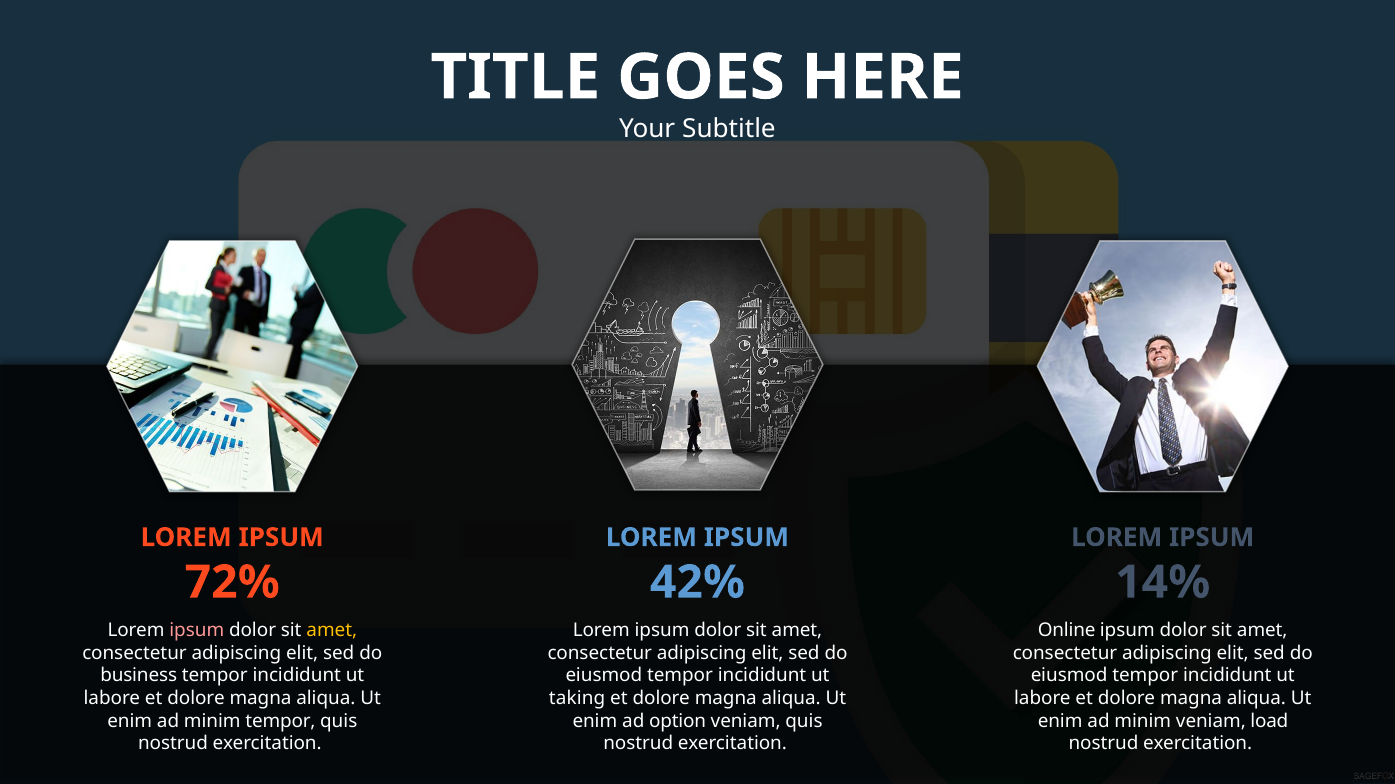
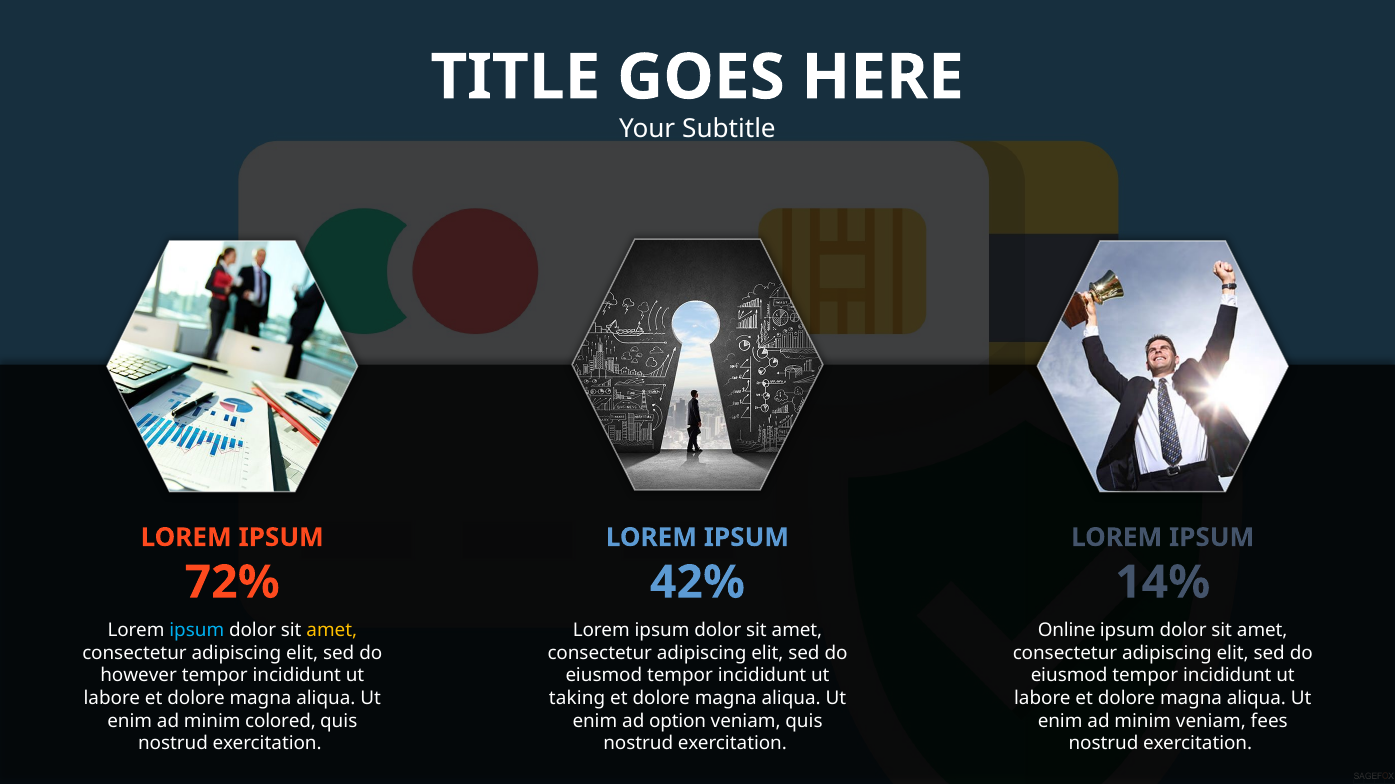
ipsum colour: pink -> light blue (197, 631)
business: business -> however (139, 676)
minim tempor: tempor -> colored (281, 721)
load: load -> fees (1269, 721)
